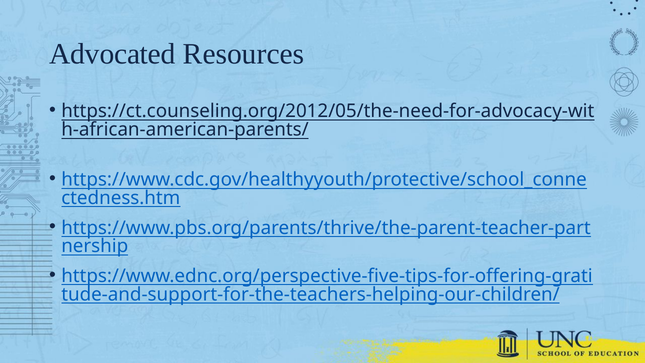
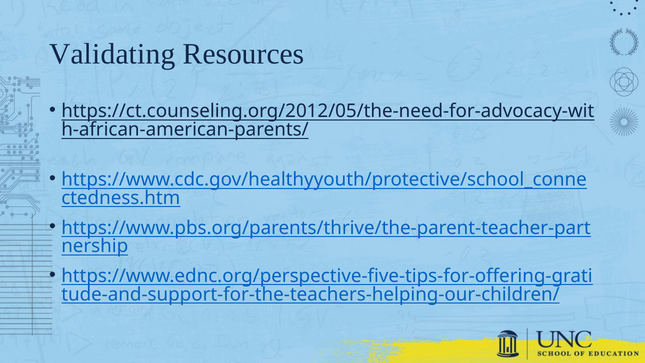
Advocated: Advocated -> Validating (112, 54)
